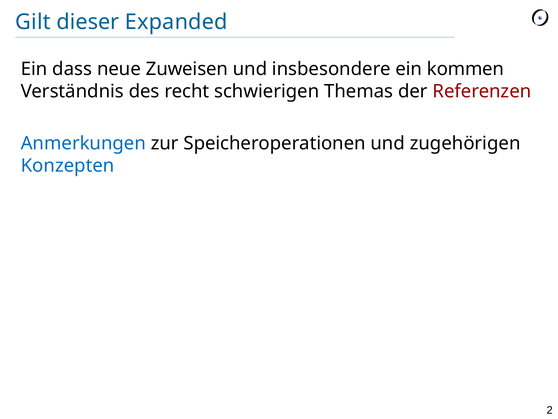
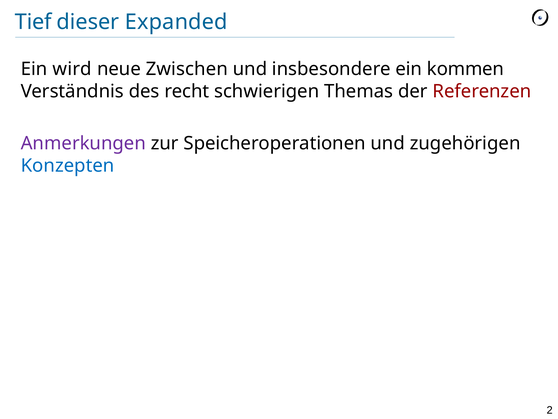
Gilt: Gilt -> Tief (33, 22)
dass: dass -> wird (72, 69)
Zuweisen: Zuweisen -> Zwischen (187, 69)
Anmerkungen colour: blue -> purple (83, 143)
